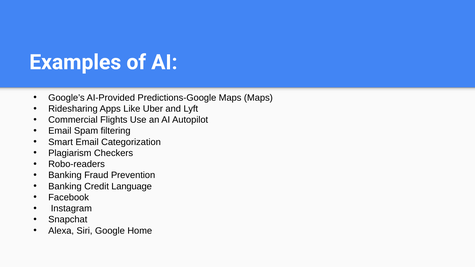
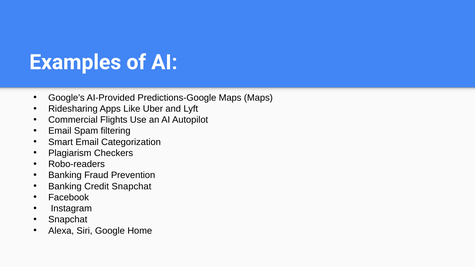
Credit Language: Language -> Snapchat (131, 186)
